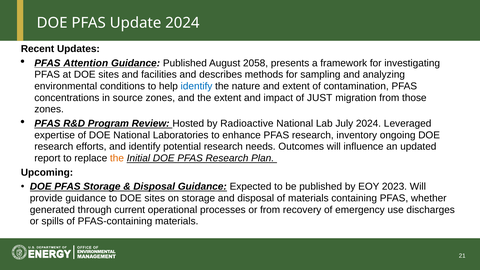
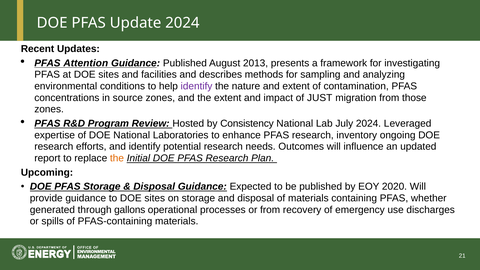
2058: 2058 -> 2013 (256, 63)
identify colour: blue -> purple (197, 86)
Radioactive: Radioactive -> Consistency (247, 124)
2023: 2023 -> 2020 (395, 187)
current: current -> gallons (130, 210)
